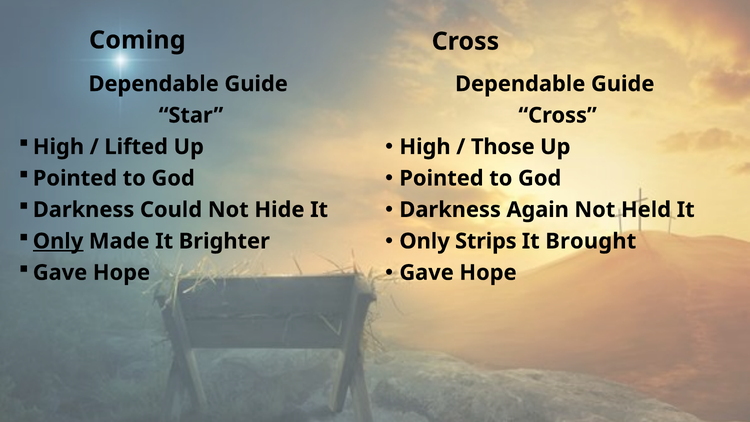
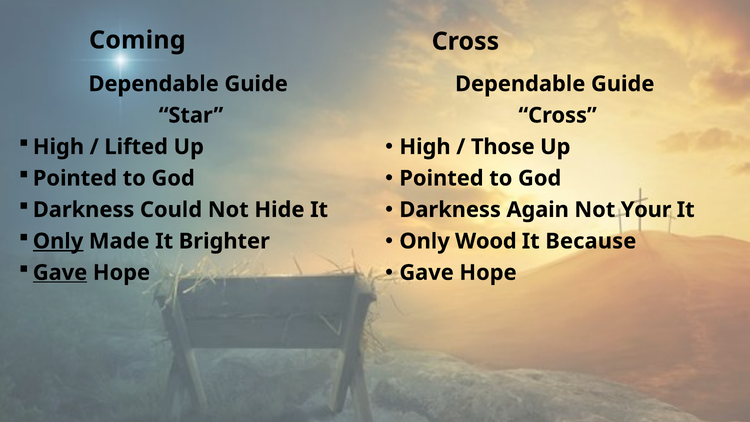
Held: Held -> Your (646, 210)
Strips: Strips -> Wood (486, 241)
Brought: Brought -> Because (591, 241)
Gave underline: none -> present (60, 273)
